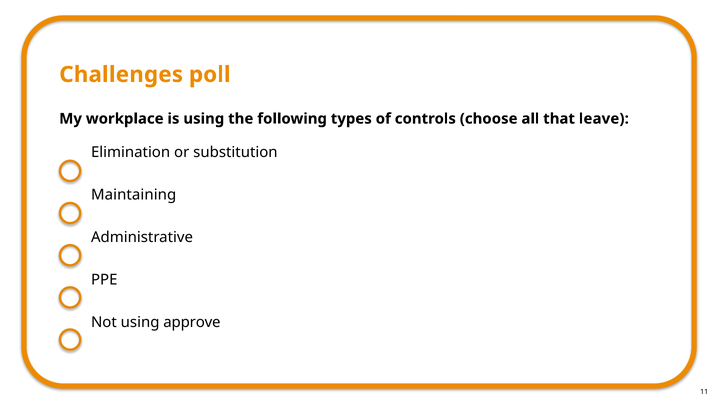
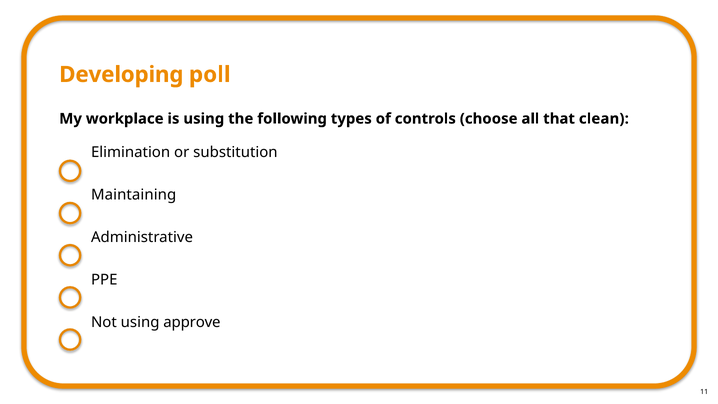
Challenges: Challenges -> Developing (121, 75)
leave: leave -> clean (604, 119)
